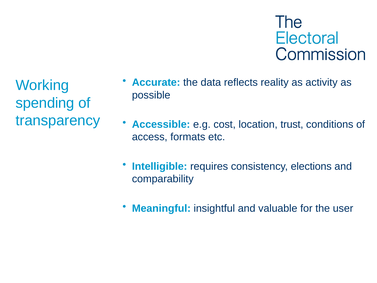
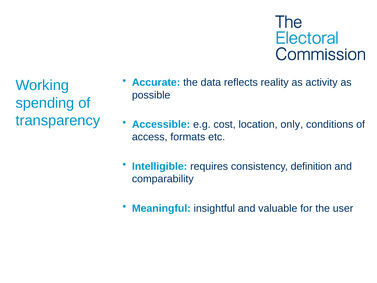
trust: trust -> only (292, 124)
elections: elections -> definition (311, 166)
